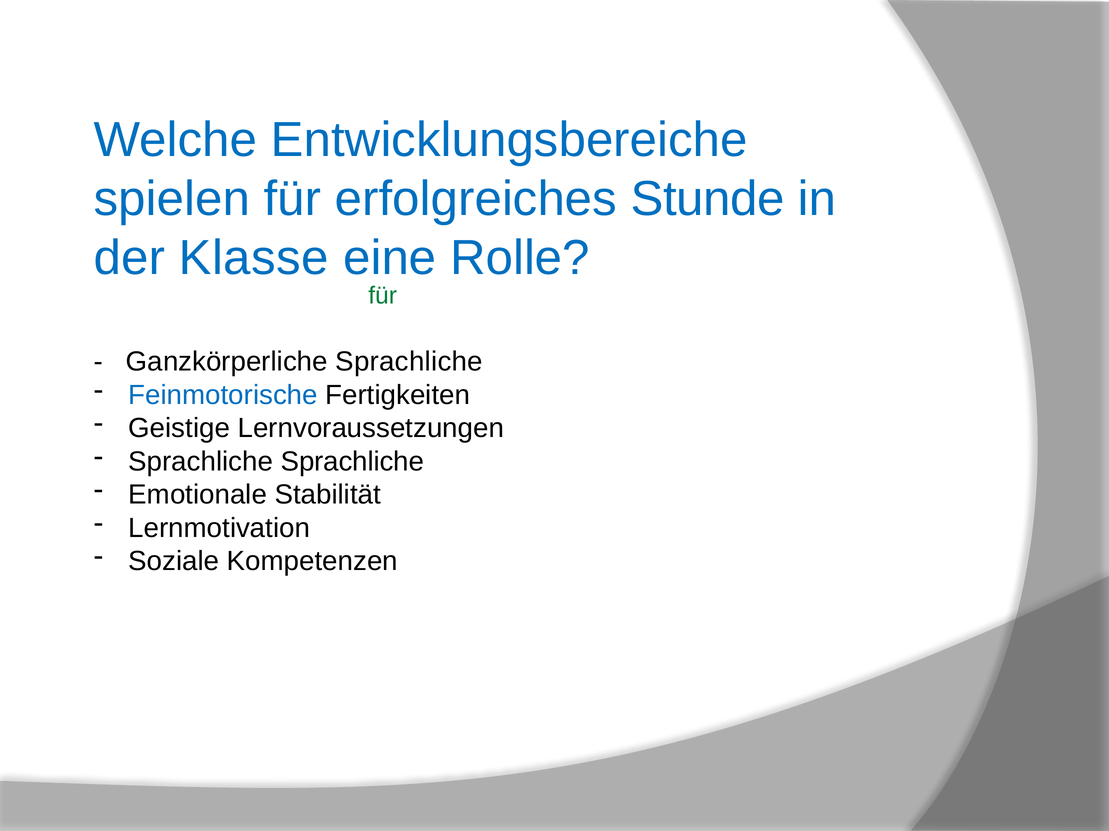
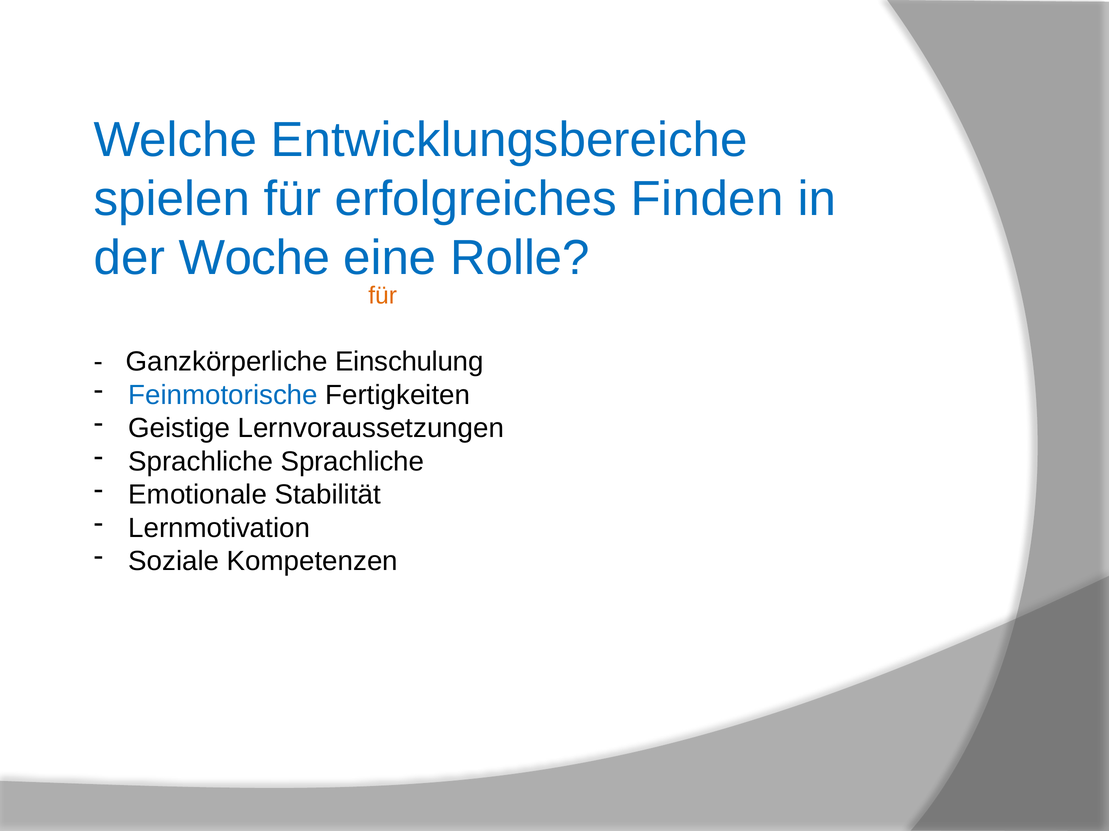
Stunde: Stunde -> Finden (707, 199)
Klasse: Klasse -> Woche (254, 258)
für colour: green -> orange (383, 296)
Sprachliche: Sprachliche -> Einschulung (409, 362)
